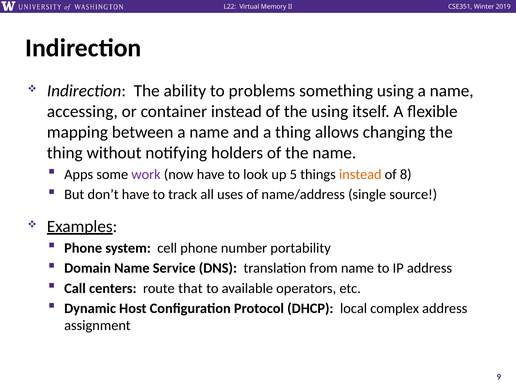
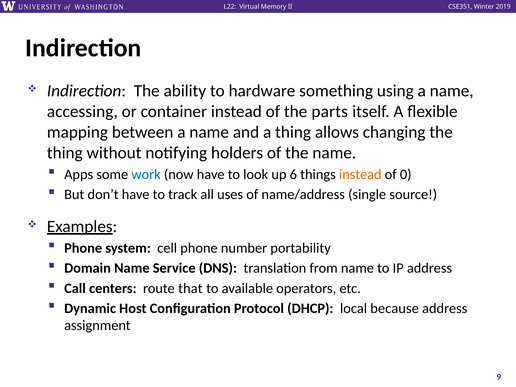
problems: problems -> hardware (262, 91)
the using: using -> parts (330, 112)
work colour: purple -> blue (146, 174)
5: 5 -> 6 (293, 174)
8: 8 -> 0 (406, 174)
complex: complex -> because (395, 308)
